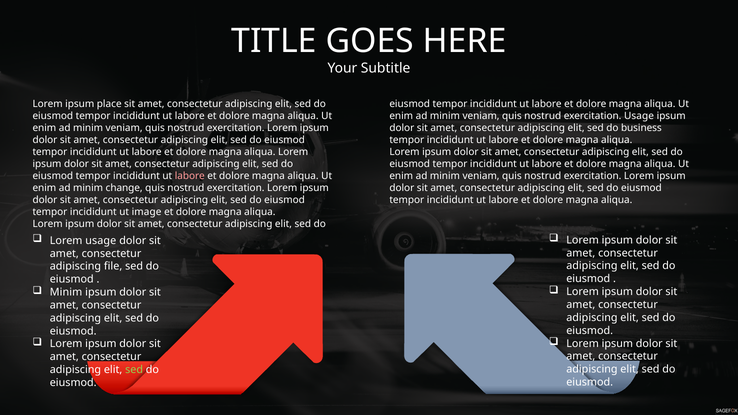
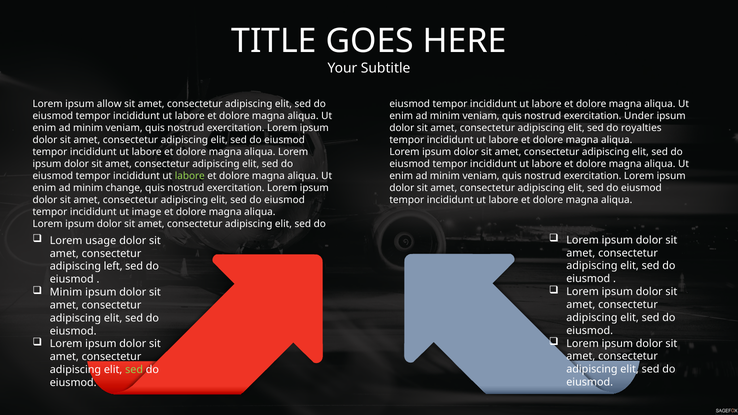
place: place -> allow (109, 104)
exercitation Usage: Usage -> Under (639, 116)
business: business -> royalties (641, 128)
labore colour: pink -> light green (190, 176)
file: file -> left (113, 266)
